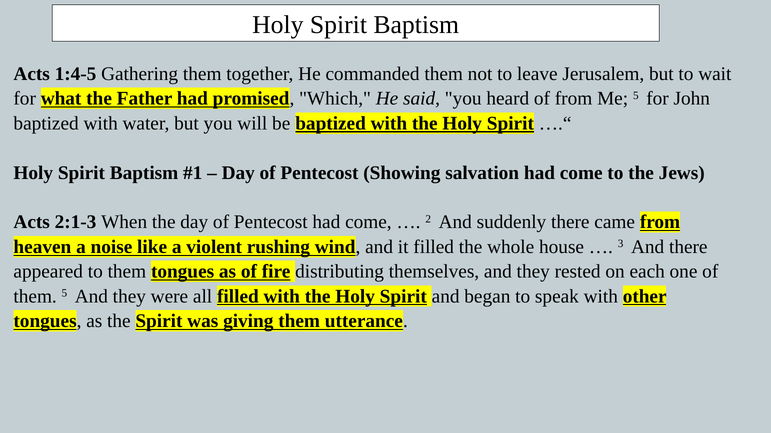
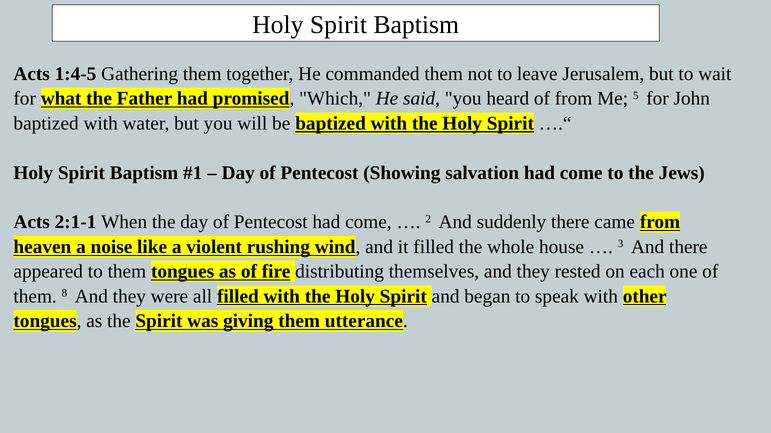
2:1-3: 2:1-3 -> 2:1-1 (75, 222)
them 5: 5 -> 8 (64, 294)
